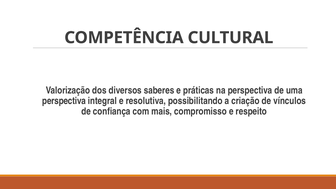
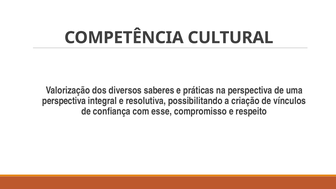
mais: mais -> esse (162, 112)
